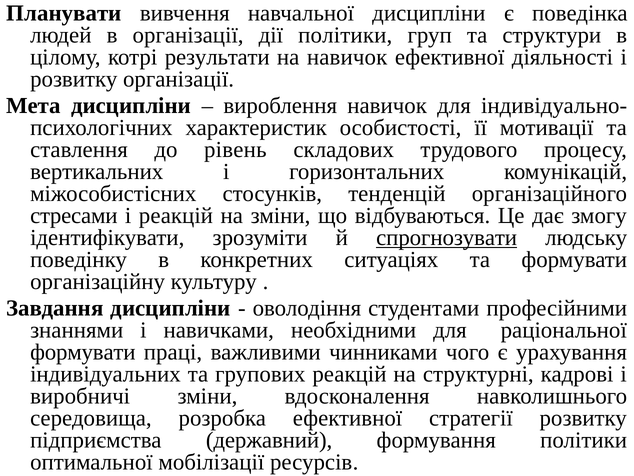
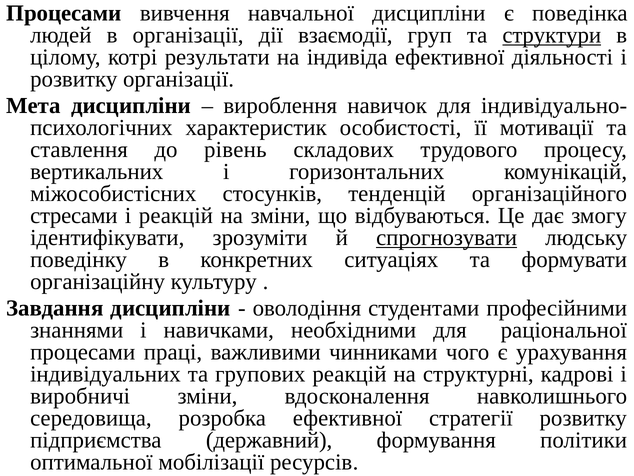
Планувати: Планувати -> Процесами (64, 13)
дії політики: політики -> взаємодії (345, 35)
структури underline: none -> present (552, 35)
на навичок: навичок -> індивіда (347, 57)
формувати: формувати -> процесами (83, 352)
